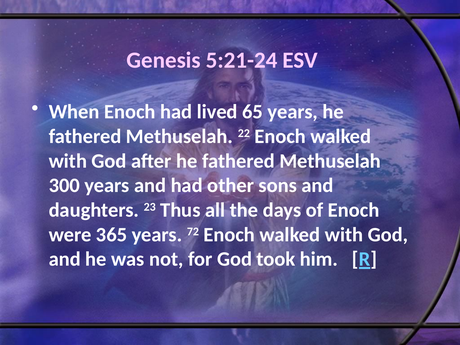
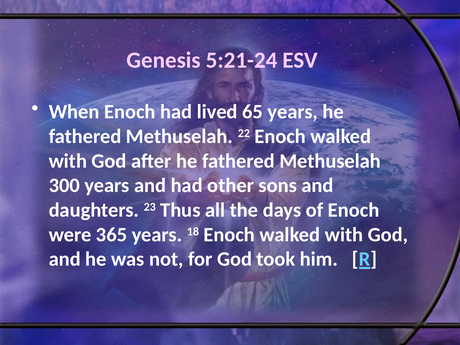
72: 72 -> 18 (193, 231)
